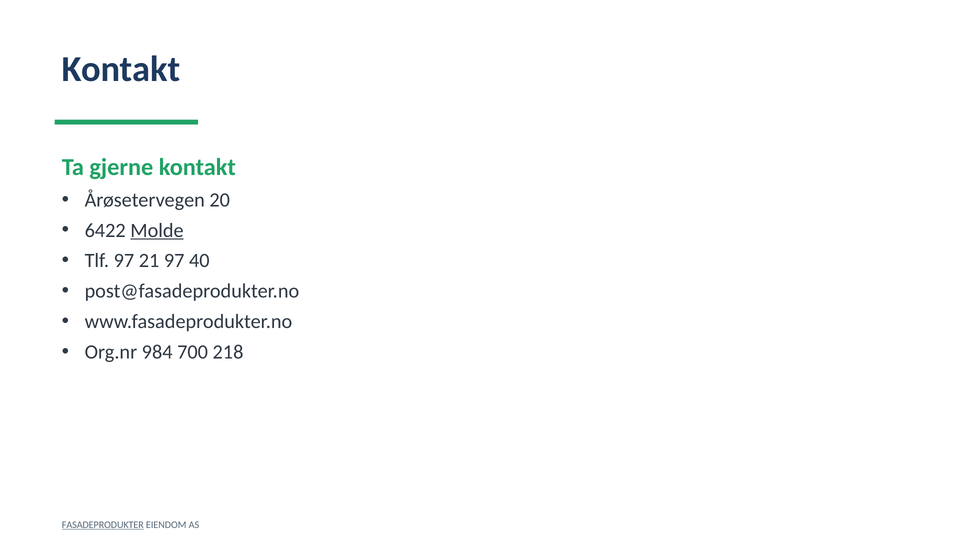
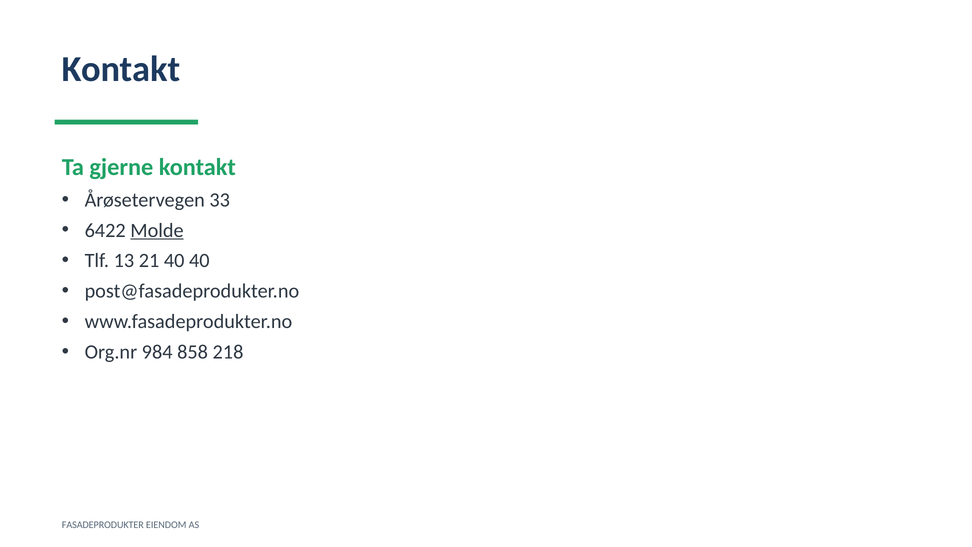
20: 20 -> 33 (220, 200)
Tlf 97: 97 -> 13 (124, 261)
21 97: 97 -> 40 (174, 261)
700: 700 -> 858 (193, 352)
FASADEPRODUKTER underline: present -> none (103, 525)
